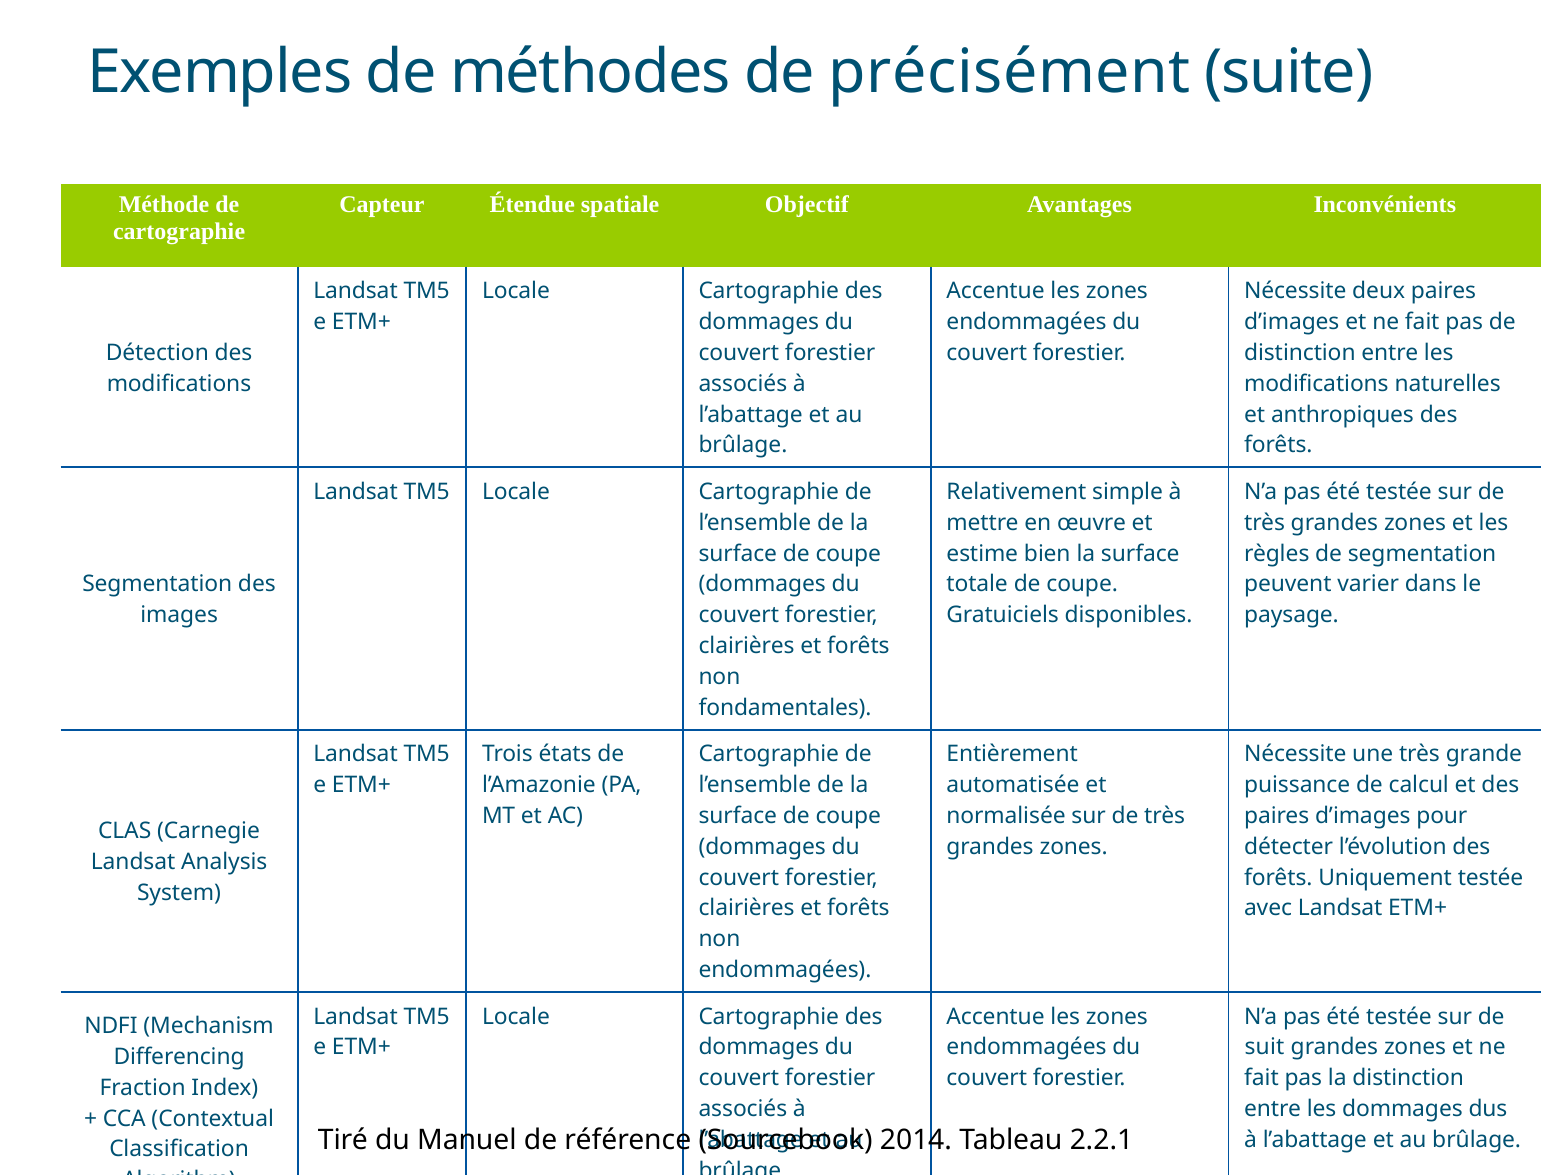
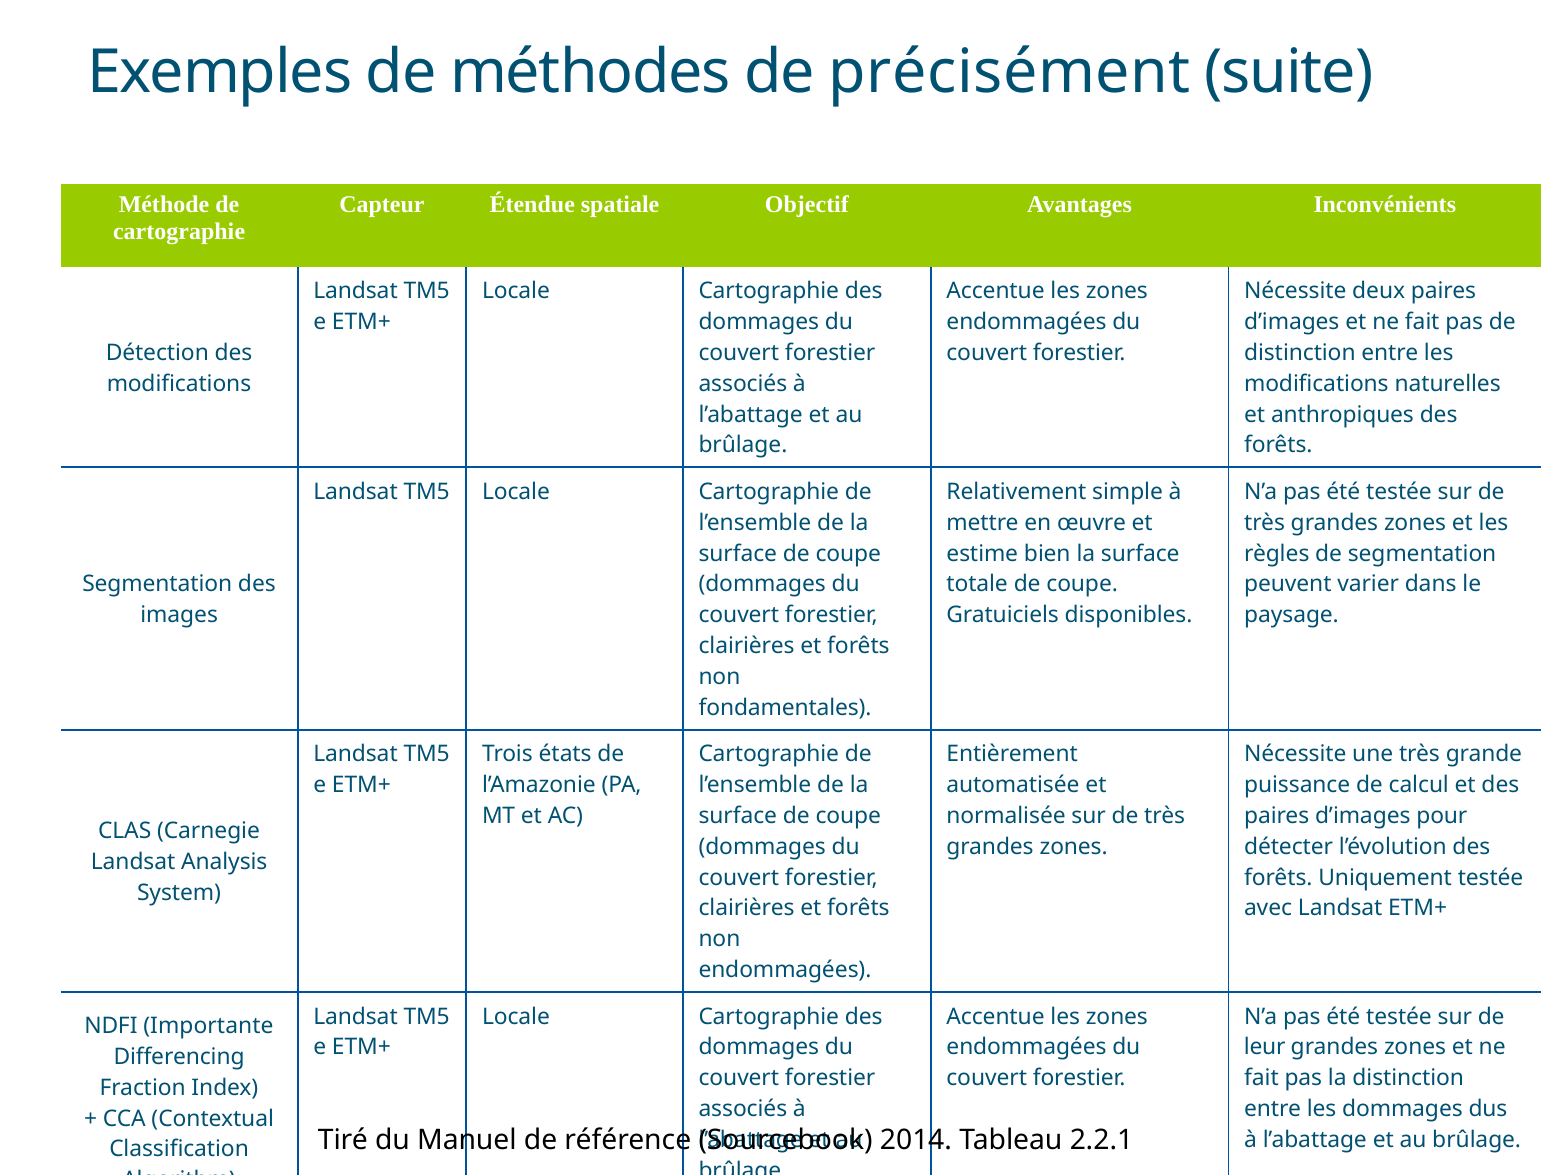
Mechanism: Mechanism -> Importante (208, 1026)
suit: suit -> leur (1265, 1048)
